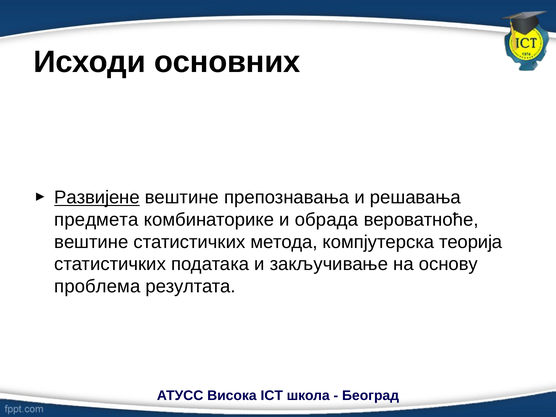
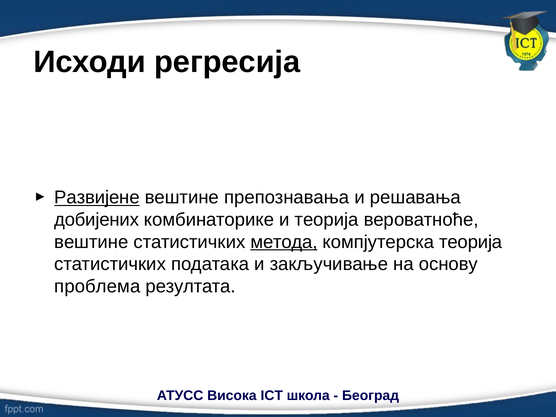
основних: основних -> регресија (227, 62)
предмета: предмета -> добијених (97, 220)
и обрада: обрада -> теорија (327, 220)
метода underline: none -> present (284, 242)
